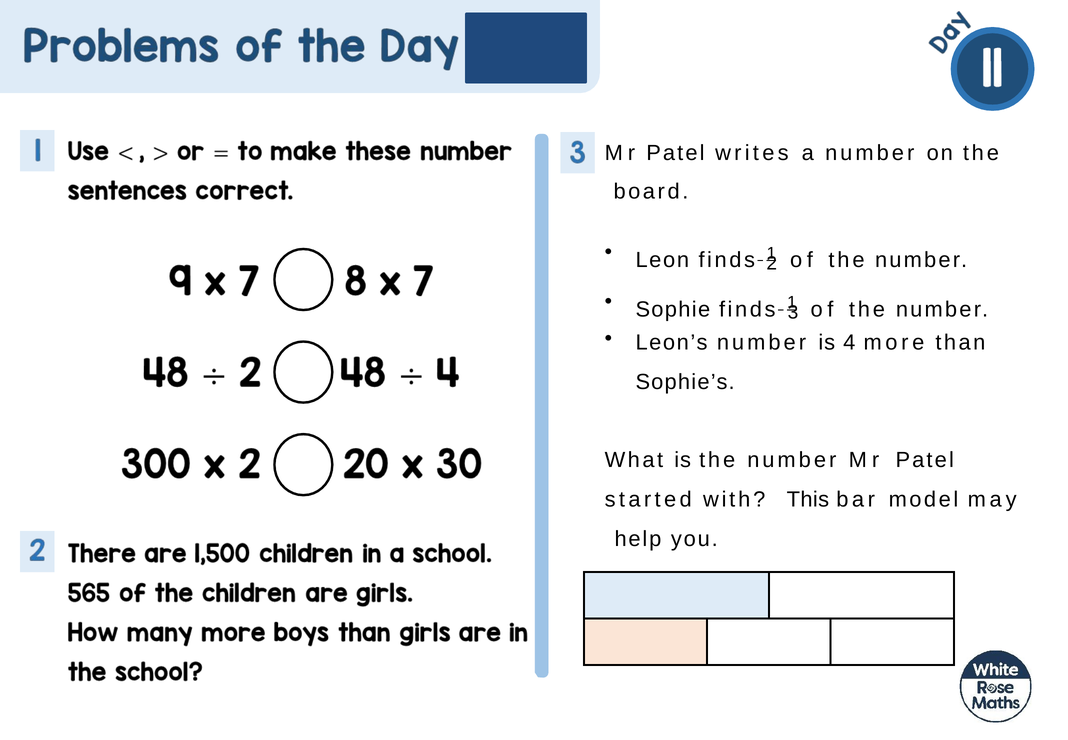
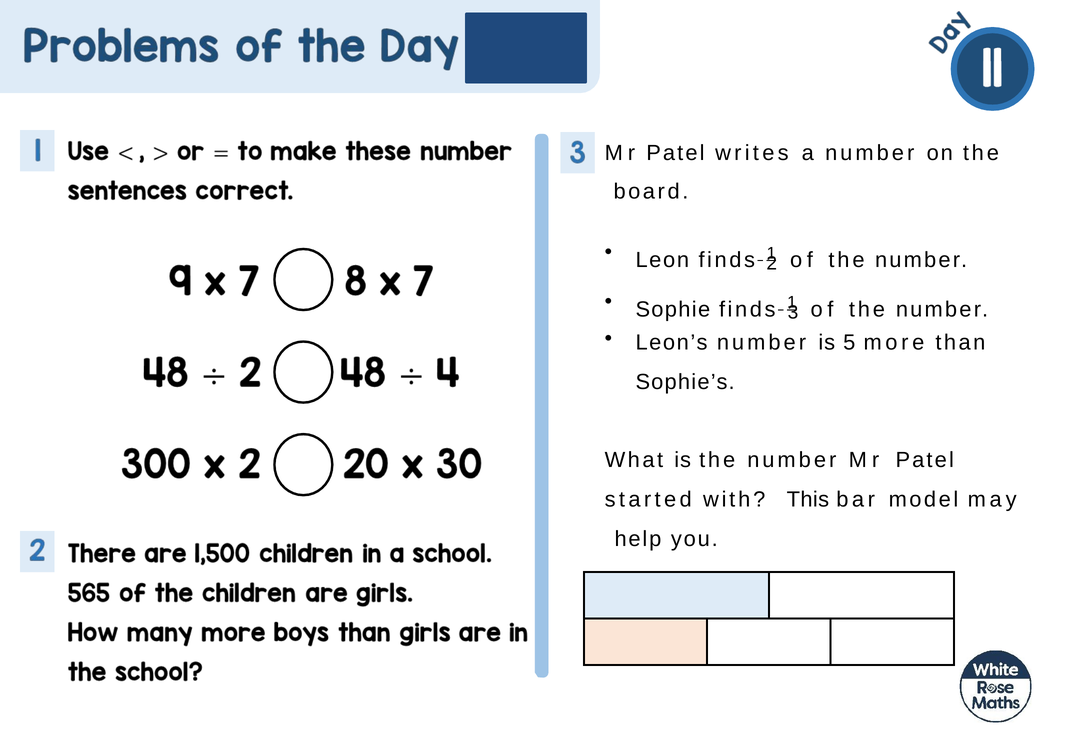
4: 4 -> 5 (849, 342)
